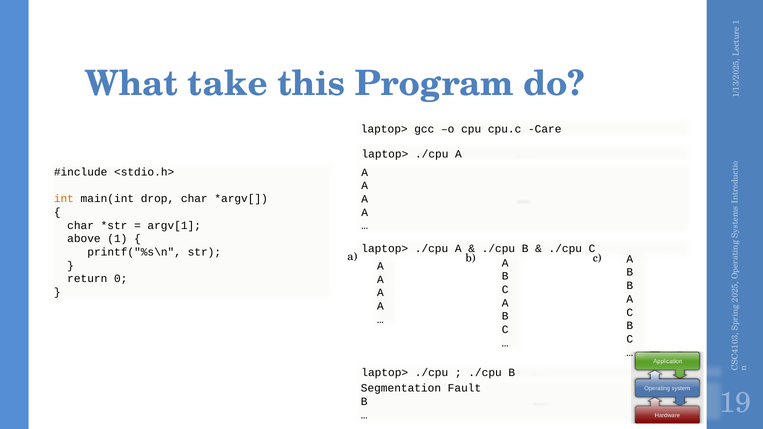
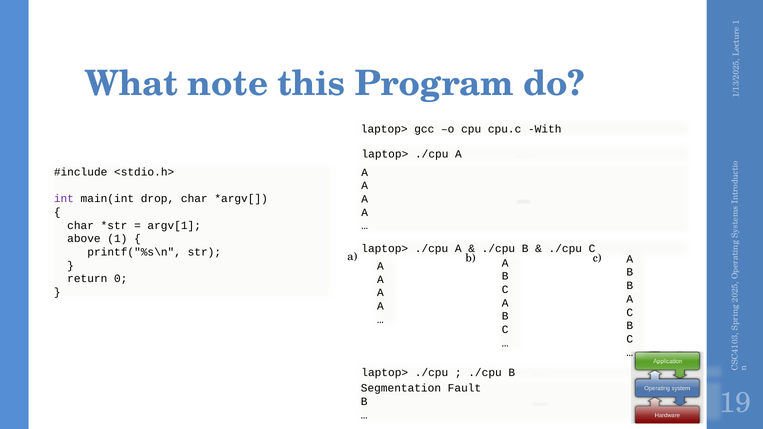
take: take -> note (228, 84)
Care: Care -> With (545, 129)
int colour: orange -> purple (64, 199)
